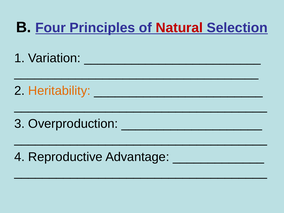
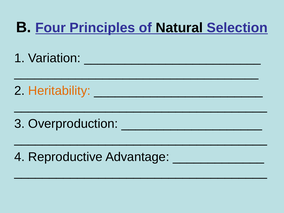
Natural colour: red -> black (179, 28)
